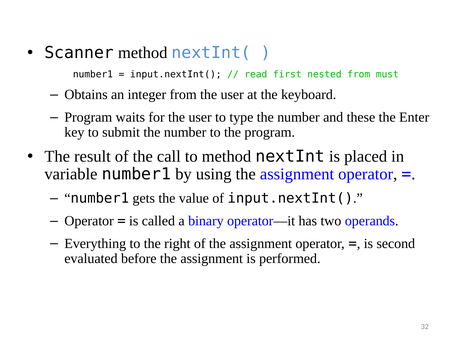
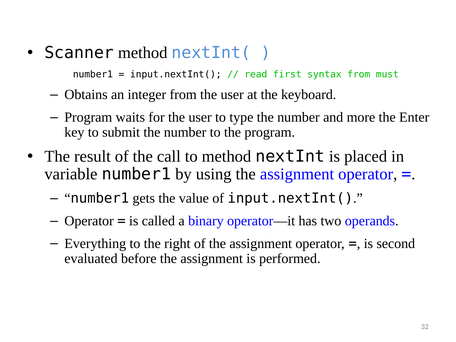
nested: nested -> syntax (324, 74)
these: these -> more (361, 117)
